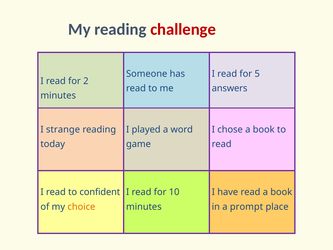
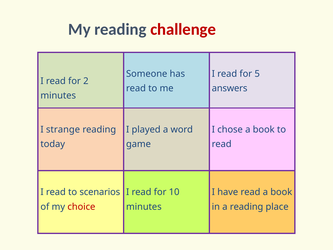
confident: confident -> scenarios (100, 192)
choice colour: orange -> red (81, 206)
a prompt: prompt -> reading (247, 206)
